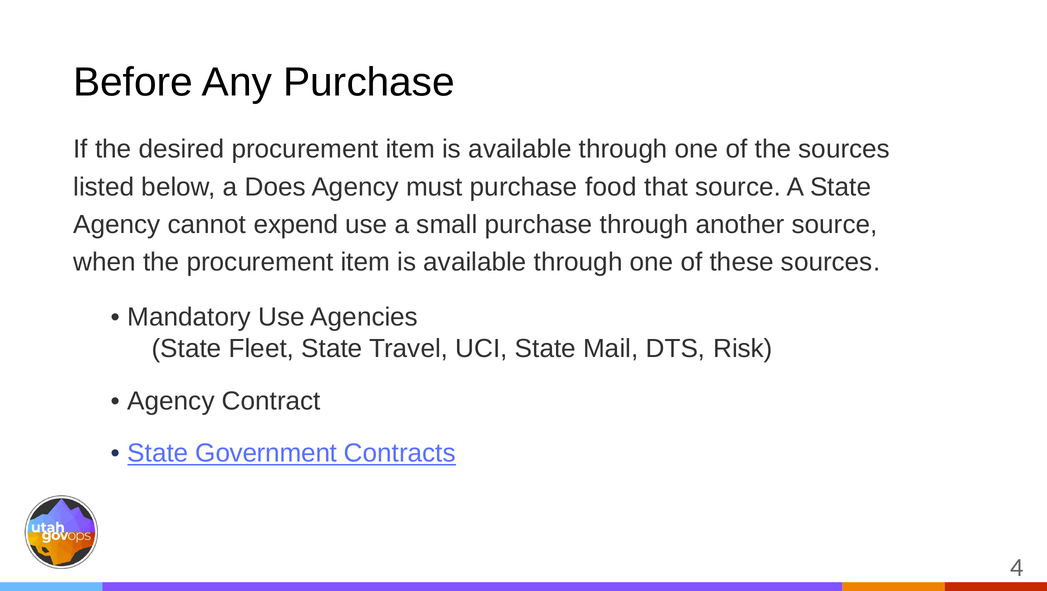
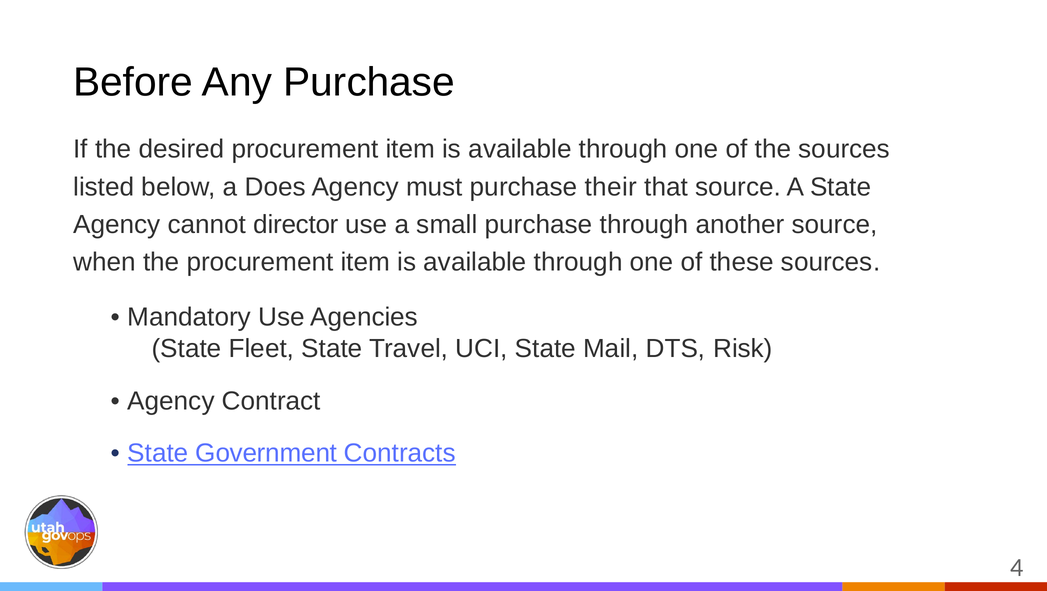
food: food -> their (611, 187)
expend: expend -> director (296, 225)
